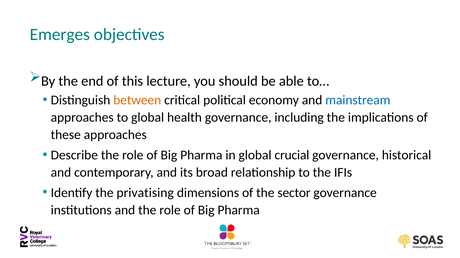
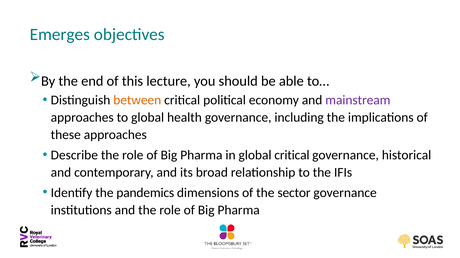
mainstream colour: blue -> purple (358, 100)
global crucial: crucial -> critical (292, 156)
privatising: privatising -> pandemics (145, 193)
